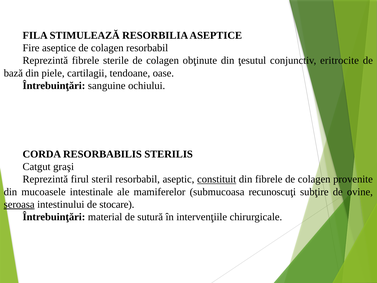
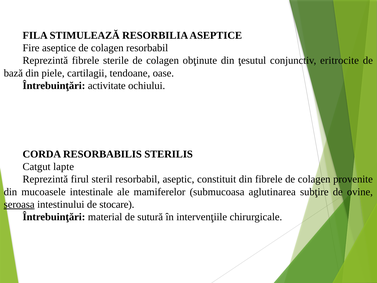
sanguine: sanguine -> activitate (107, 86)
graşi: graşi -> lapte (64, 167)
constituit underline: present -> none (217, 179)
recunoscuţi: recunoscuţi -> aglutinarea (272, 192)
